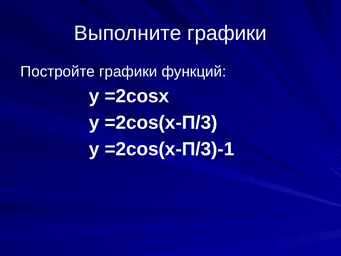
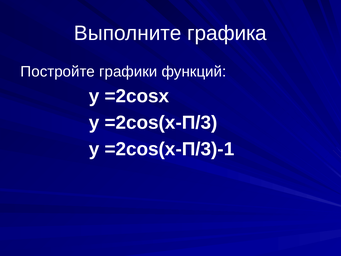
Выполните графики: графики -> графика (227, 33)
